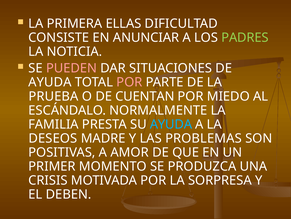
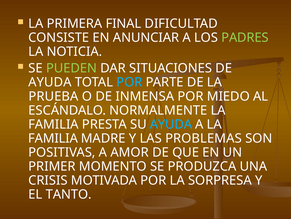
ELLAS: ELLAS -> FINAL (123, 24)
PUEDEN colour: pink -> light green (71, 68)
POR colour: pink -> light blue (129, 82)
CUENTAN: CUENTAN -> INMENSA (145, 96)
DESEOS: DESEOS -> FAMILIA (53, 138)
DEBEN: DEBEN -> TANTO (69, 194)
